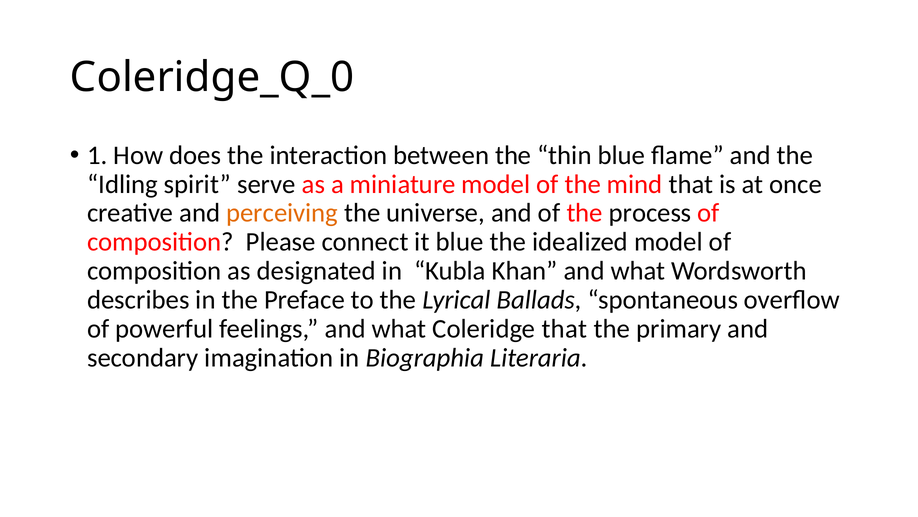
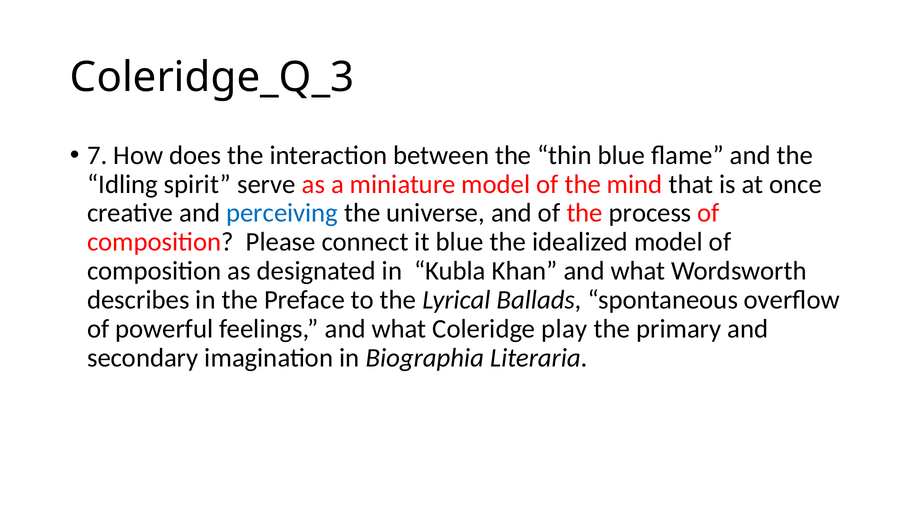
Coleridge_Q_0: Coleridge_Q_0 -> Coleridge_Q_3 (212, 77)
1: 1 -> 7 (97, 155)
perceiving colour: orange -> blue (282, 213)
Coleridge that: that -> play (564, 328)
